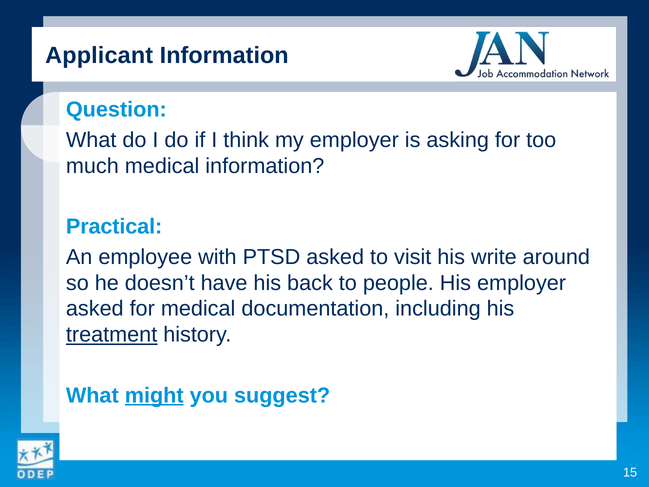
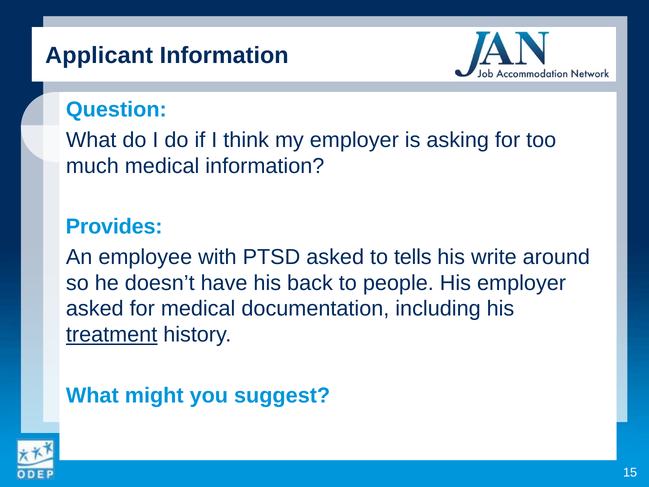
Practical: Practical -> Provides (114, 226)
visit: visit -> tells (413, 257)
might underline: present -> none (154, 395)
